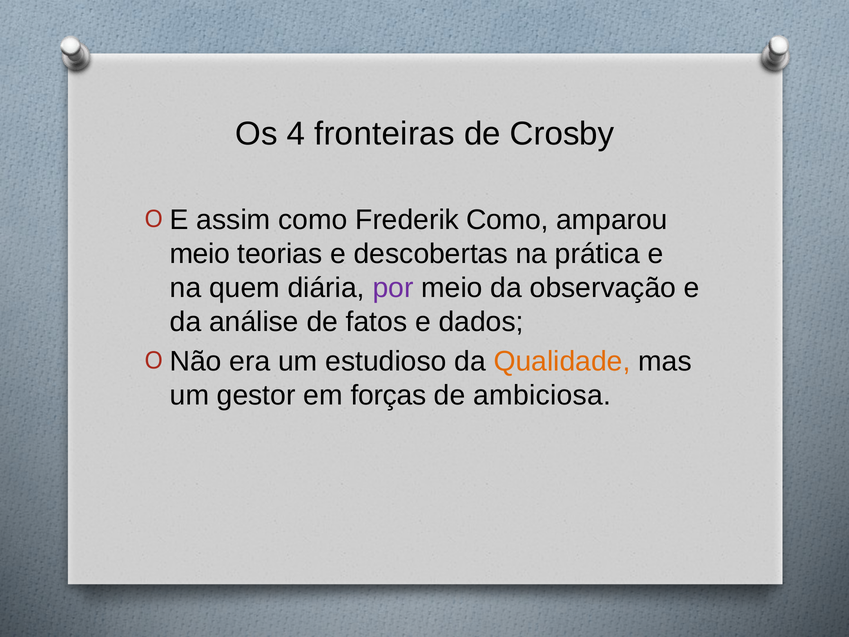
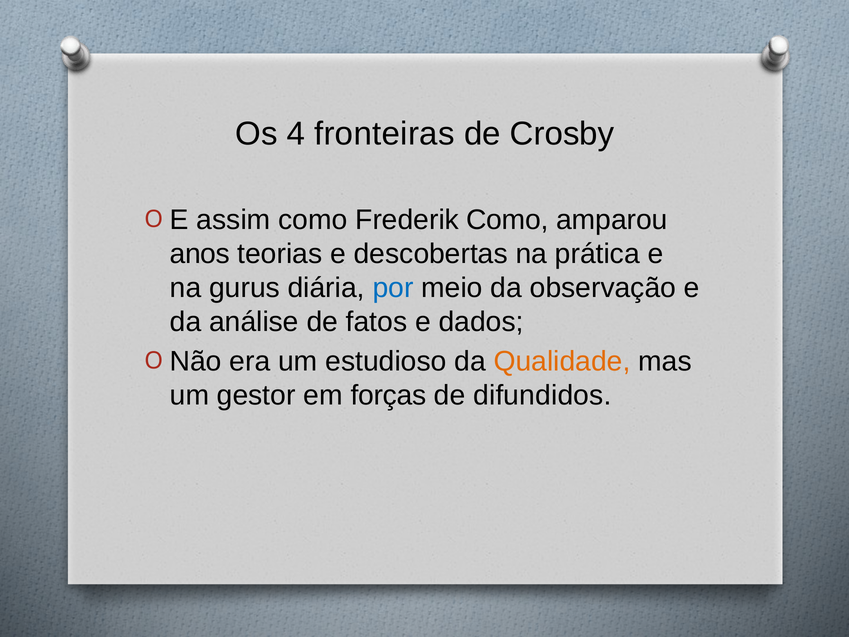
meio: meio -> anos (200, 254)
quem: quem -> gurus (245, 288)
por colour: purple -> blue (393, 288)
ambiciosa: ambiciosa -> difundidos (542, 395)
